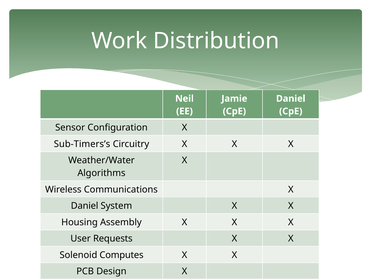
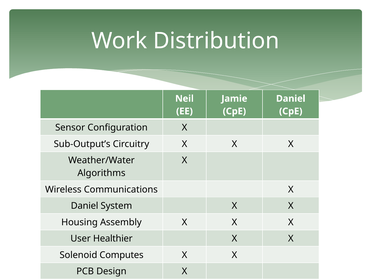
Sub-Timers’s: Sub-Timers’s -> Sub-Output’s (82, 144)
Requests: Requests -> Healthier (113, 238)
